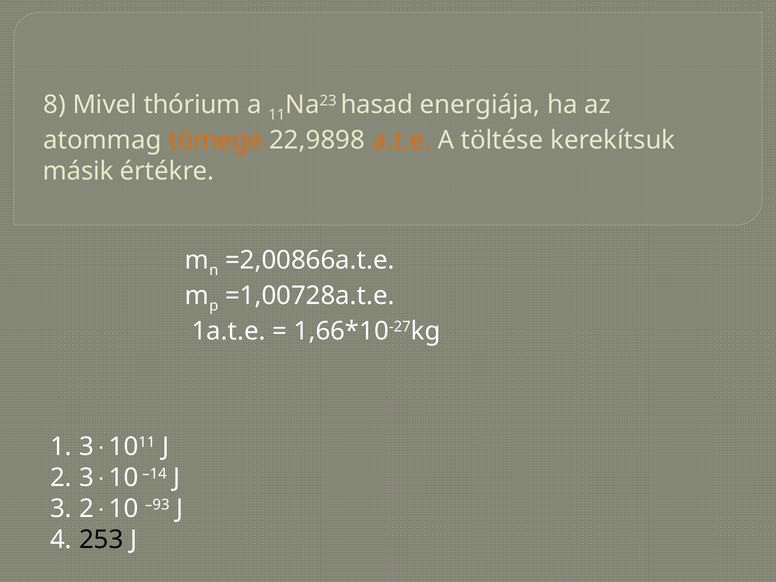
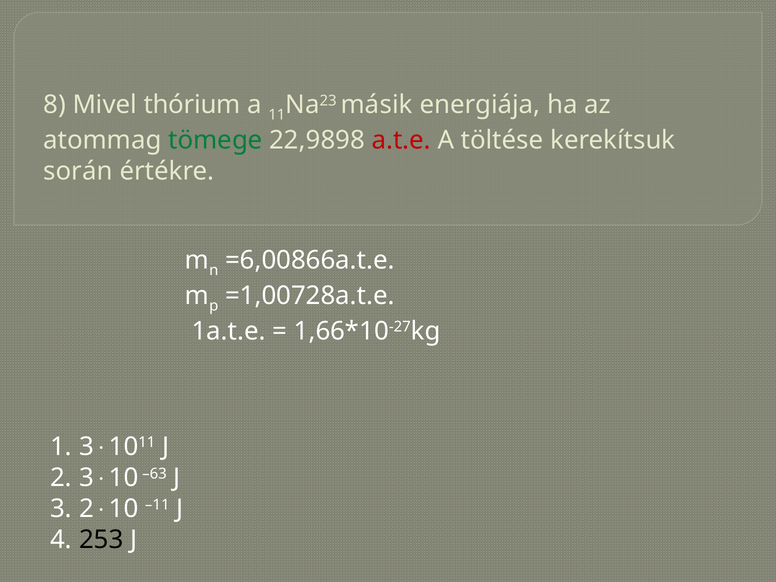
hasad: hasad -> másik (377, 105)
tömege colour: orange -> green (215, 140)
a.t.e colour: orange -> red (401, 140)
másik: másik -> során (78, 171)
=2,00866a.t.e: =2,00866a.t.e -> =6,00866a.t.e (310, 260)
–14: –14 -> –63 (154, 474)
–93: –93 -> –11 (157, 505)
